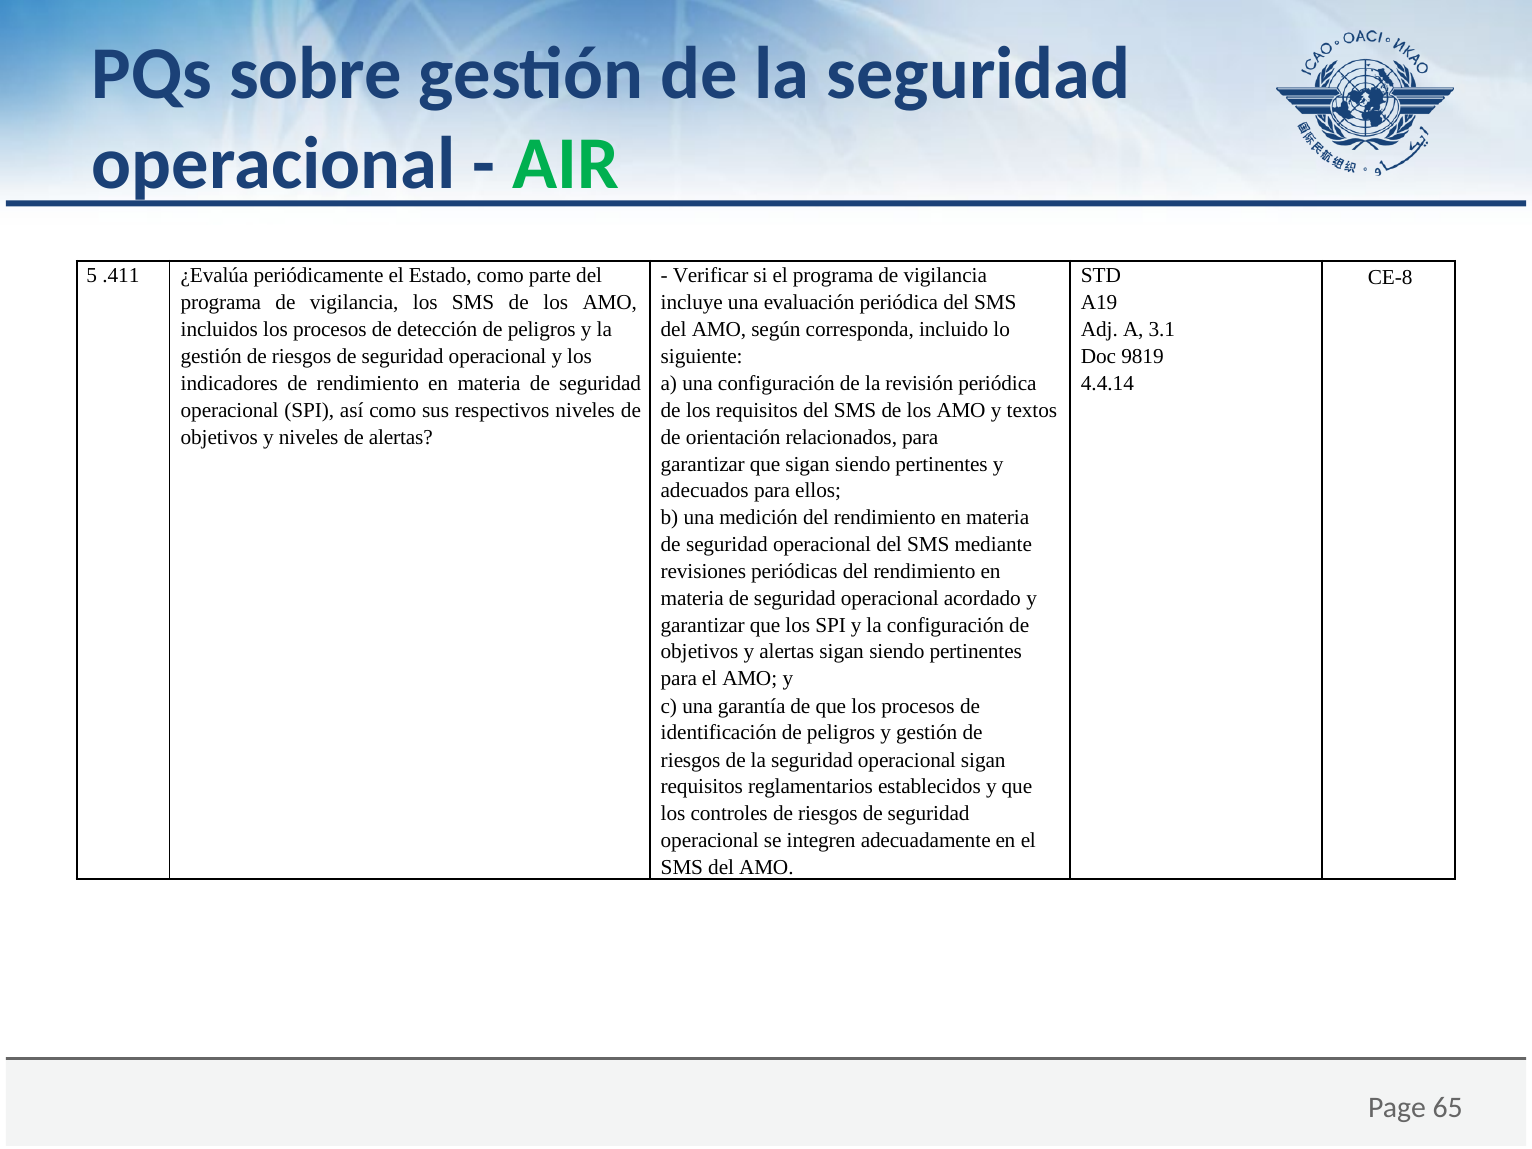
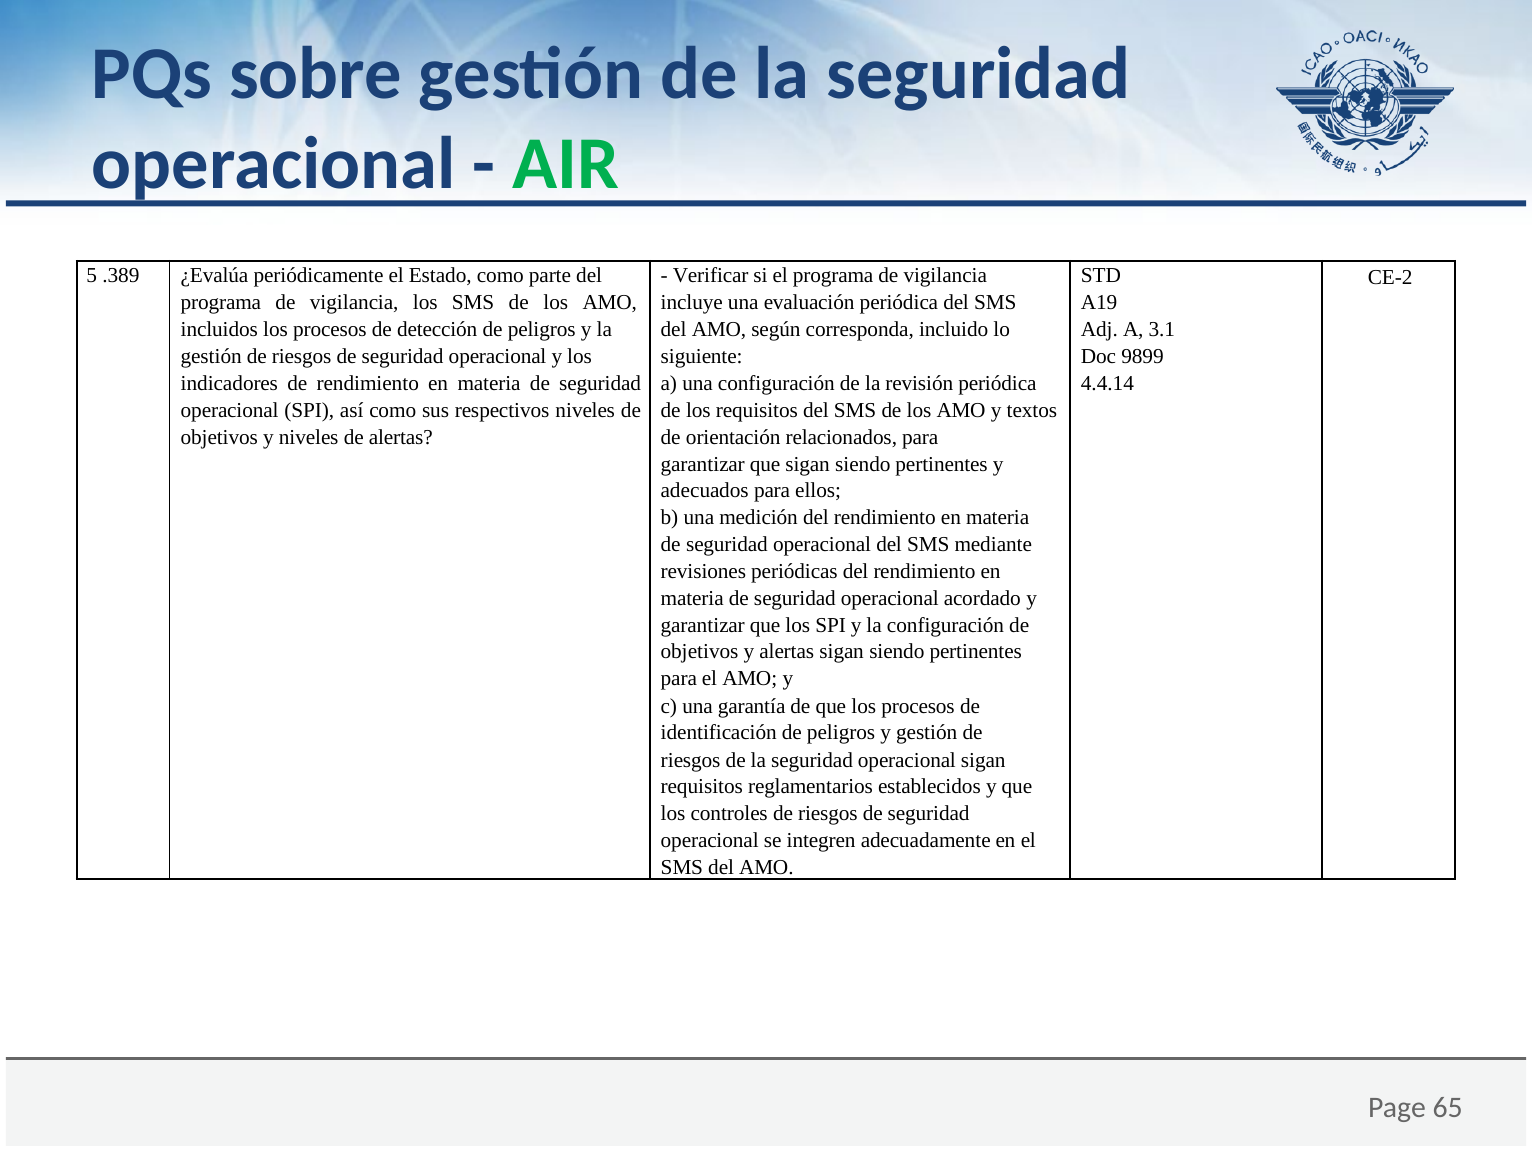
.411: .411 -> .389 (121, 275)
CE-8: CE-8 -> CE-2 (1390, 277)
9819: 9819 -> 9899 (1142, 356)
